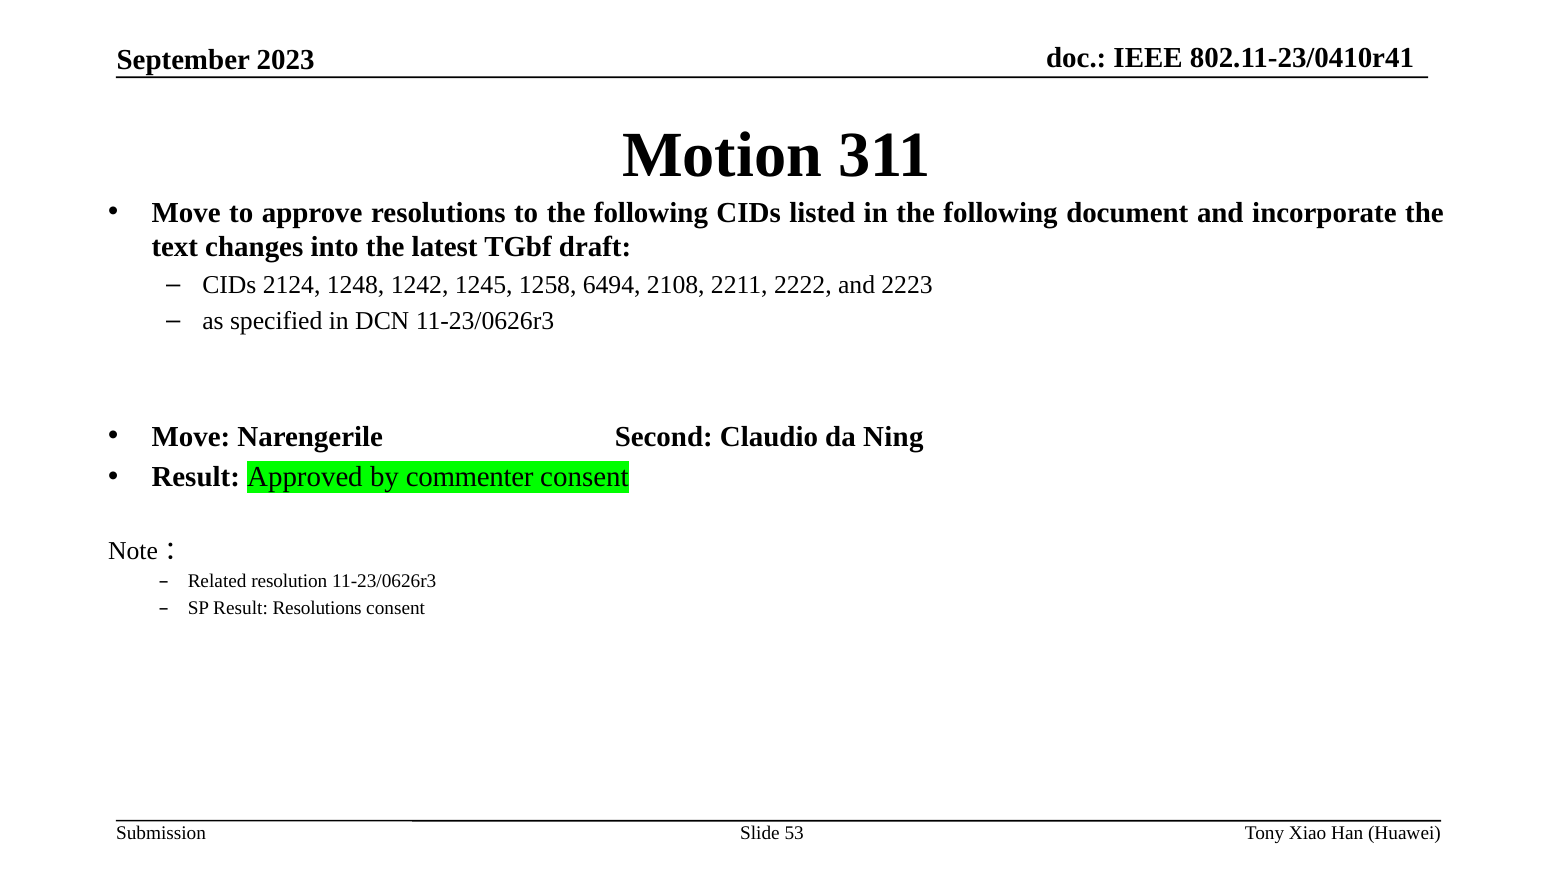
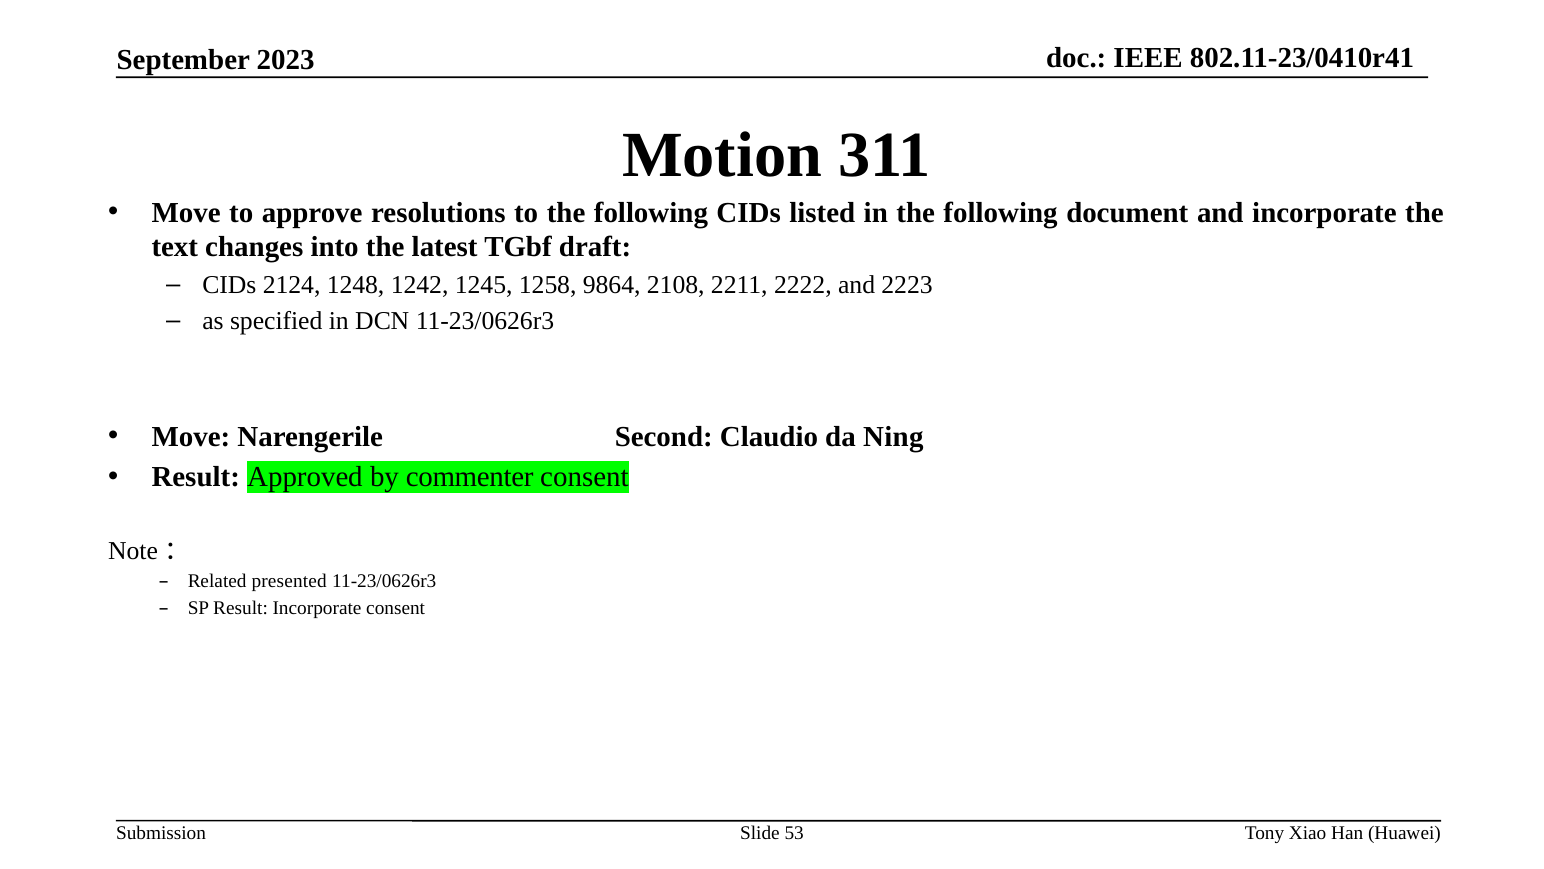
6494: 6494 -> 9864 (612, 285)
resolution: resolution -> presented (289, 581)
Result Resolutions: Resolutions -> Incorporate (317, 608)
